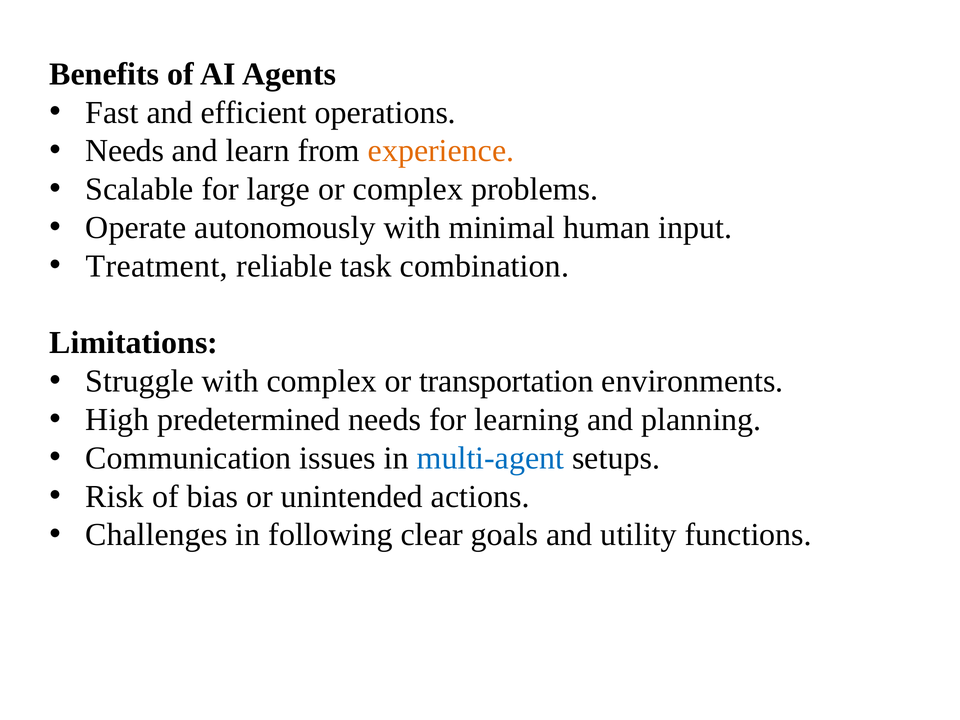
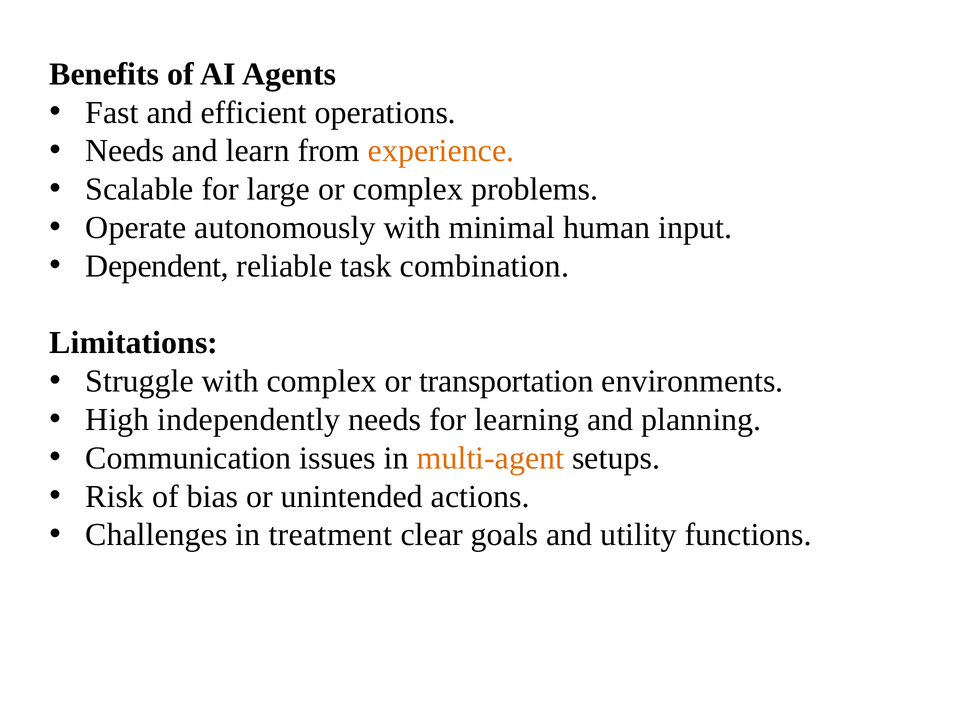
Treatment: Treatment -> Dependent (157, 266)
predetermined: predetermined -> independently (249, 420)
multi-agent colour: blue -> orange (490, 458)
following: following -> treatment (330, 535)
